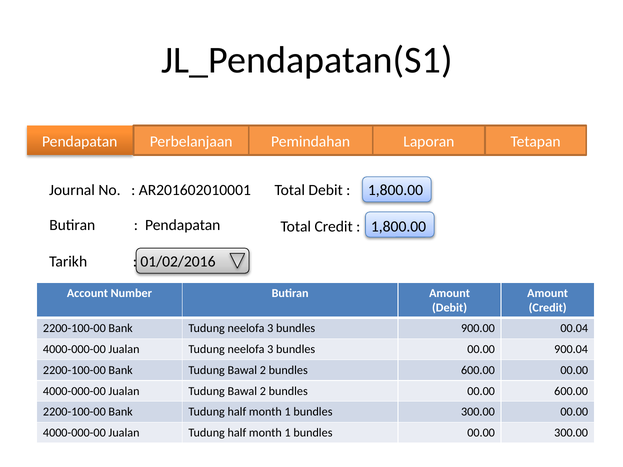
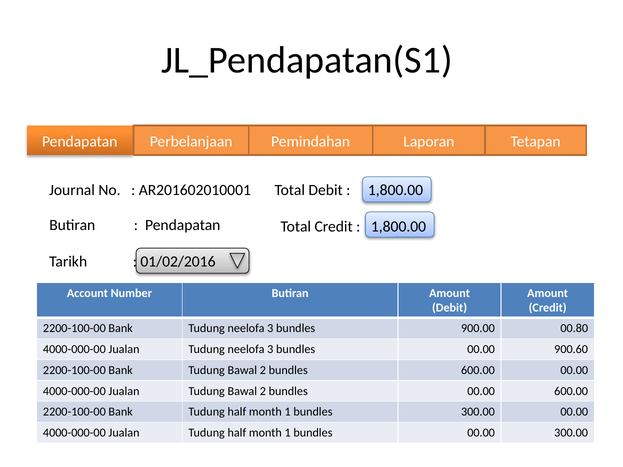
00.04: 00.04 -> 00.80 (574, 329)
900.04: 900.04 -> 900.60 (571, 350)
